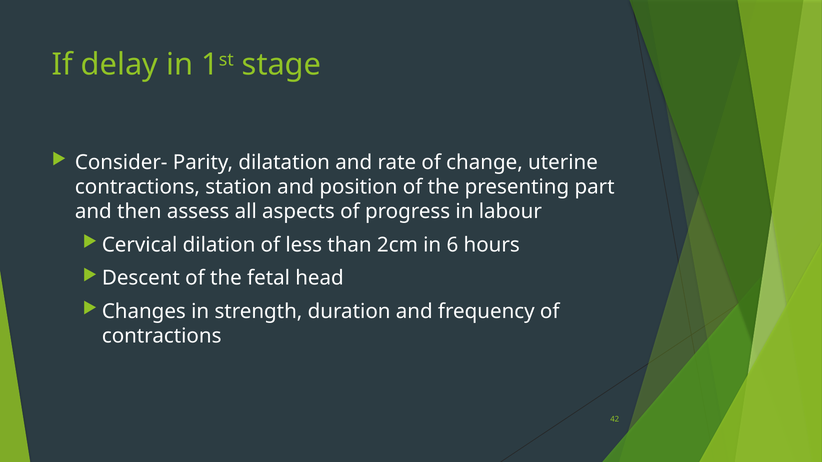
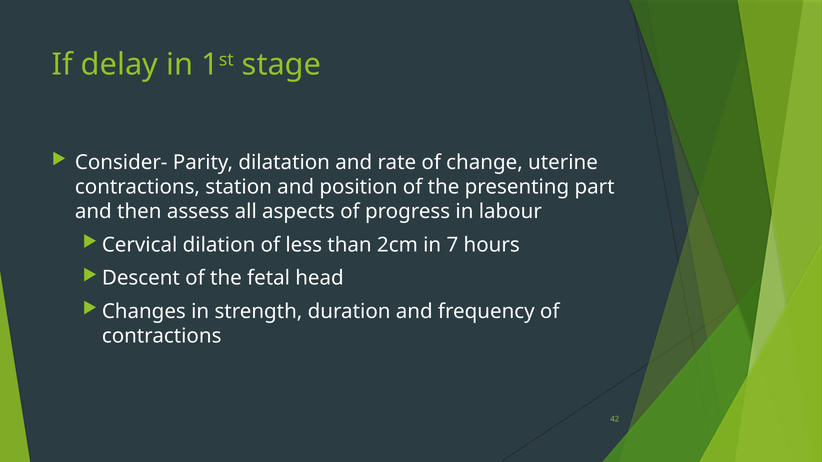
6: 6 -> 7 (452, 245)
